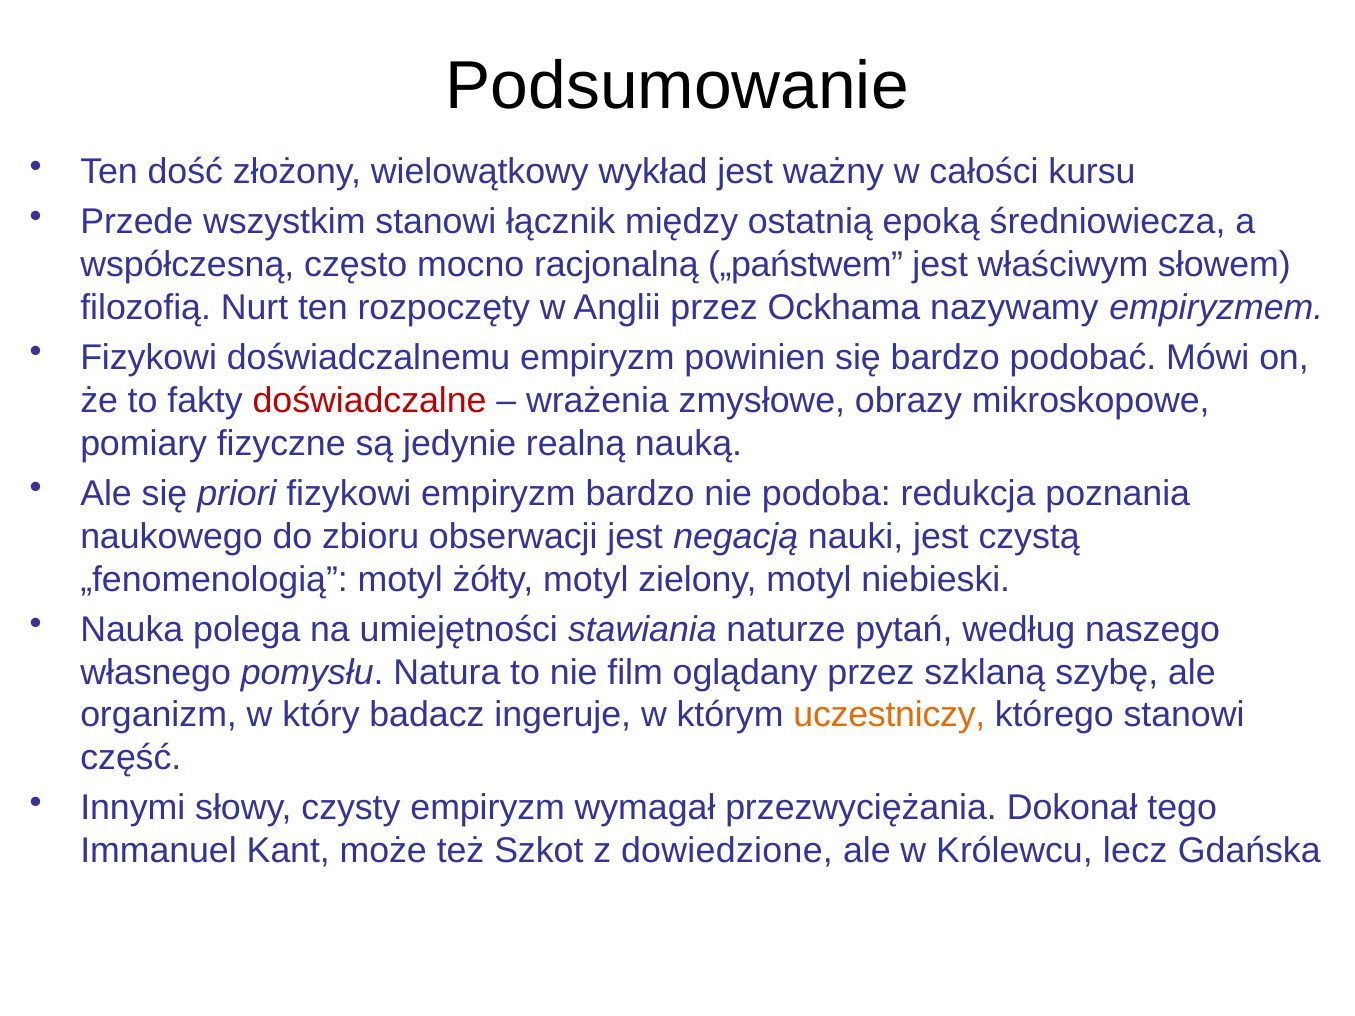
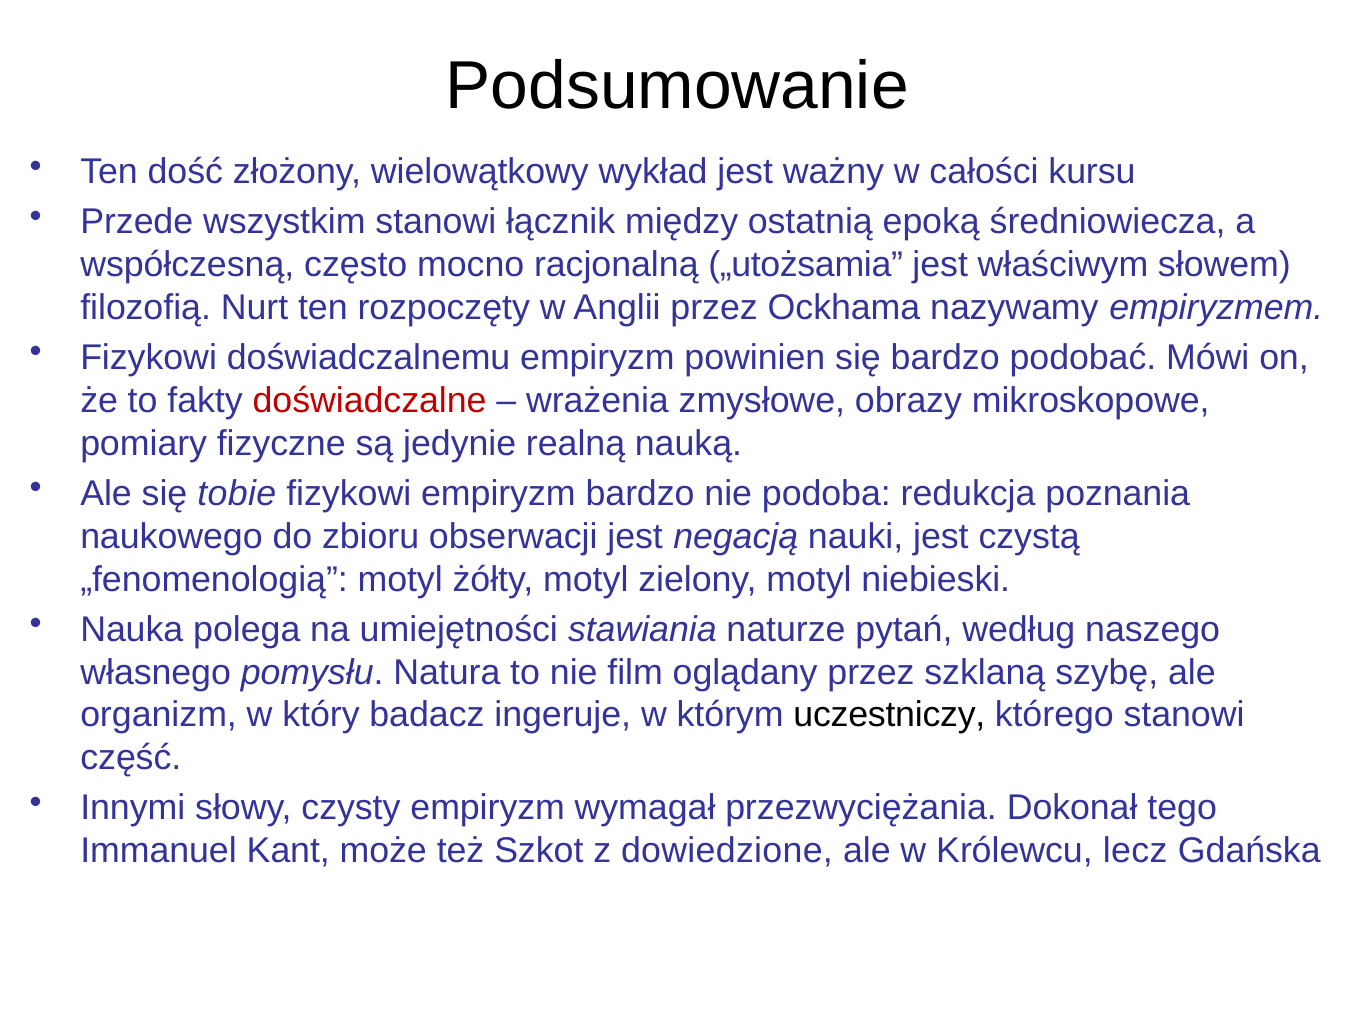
„państwem: „państwem -> „utożsamia (806, 265)
priori: priori -> tobie (237, 494)
uczestniczy colour: orange -> black (889, 715)
